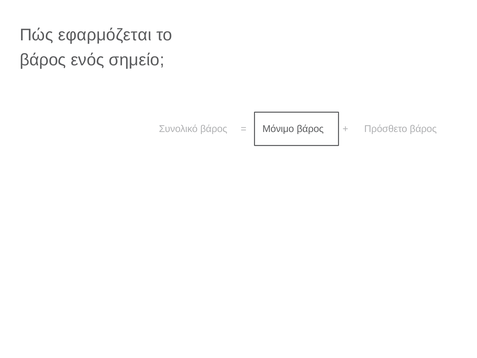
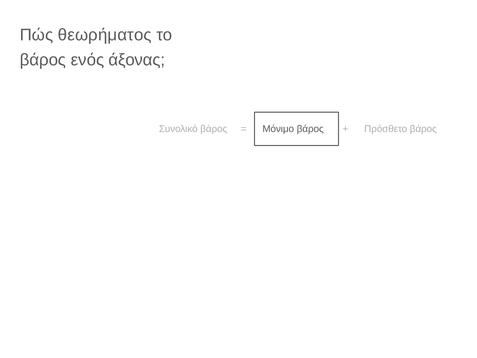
εφαρμόζεται: εφαρμόζεται -> θεωρήματος (105, 35)
σημείο: σημείο -> άξονας (137, 60)
